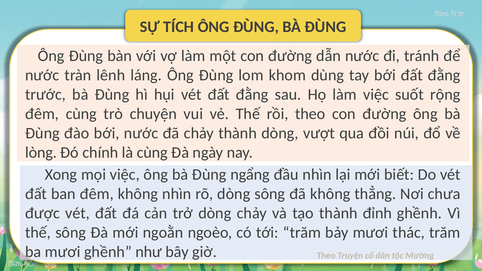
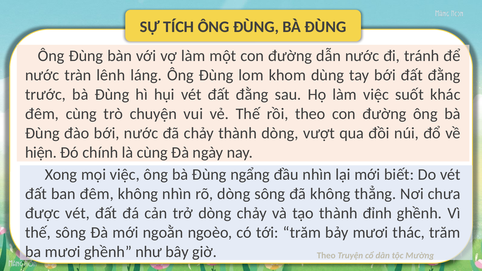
rộng: rộng -> khác (445, 95)
lòng: lòng -> hiện (41, 152)
